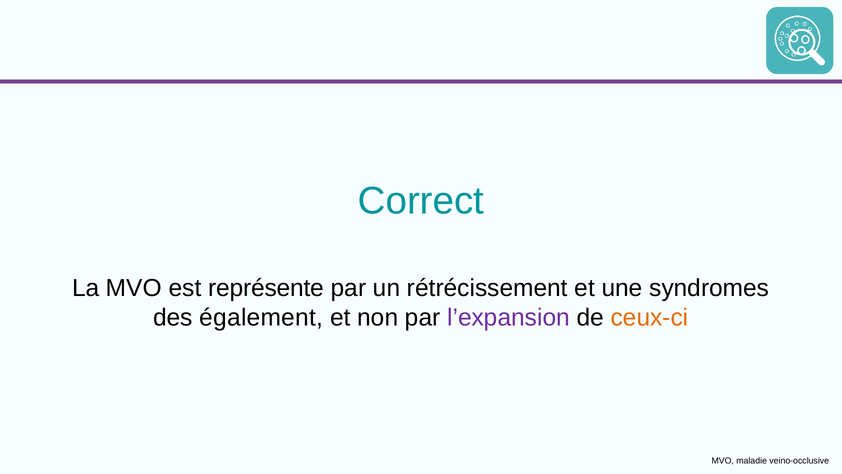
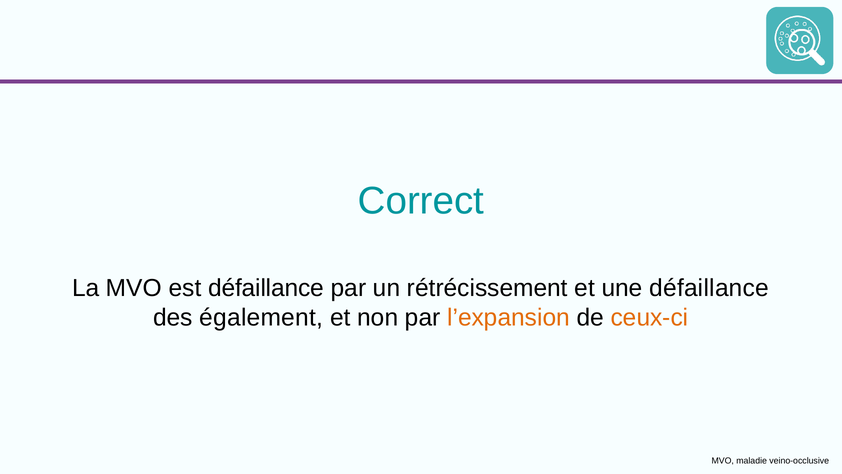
est représente: représente -> défaillance (266, 288)
une syndromes: syndromes -> défaillance (709, 288)
l’expansion colour: purple -> orange (509, 317)
